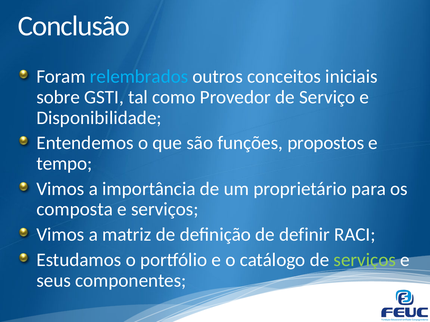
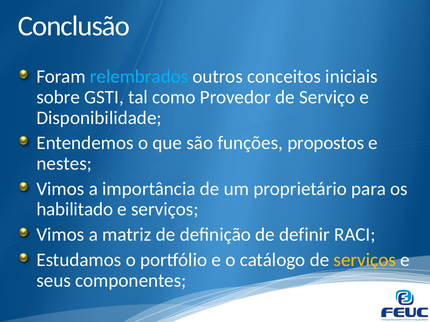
tempo: tempo -> nestes (64, 164)
composta: composta -> habilitado (75, 210)
serviços colour: light green -> yellow (365, 260)
